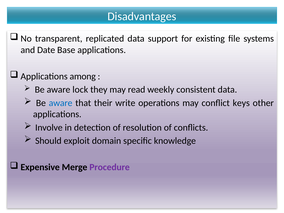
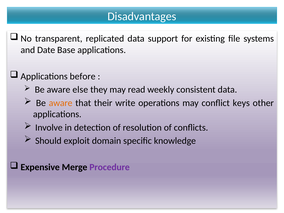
among: among -> before (83, 76)
lock: lock -> else (80, 90)
aware colour: blue -> orange (61, 103)
